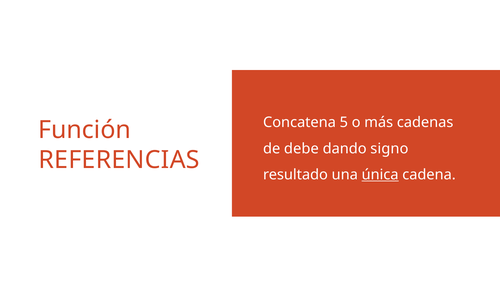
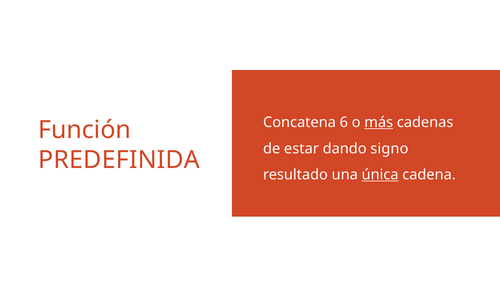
5: 5 -> 6 (344, 123)
más underline: none -> present (379, 123)
debe: debe -> estar (301, 149)
REFERENCIAS: REFERENCIAS -> PREDEFINIDA (119, 160)
